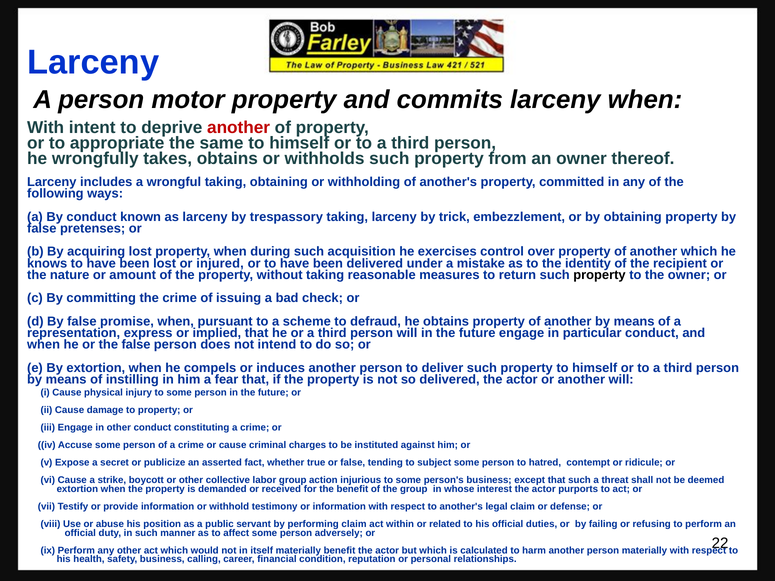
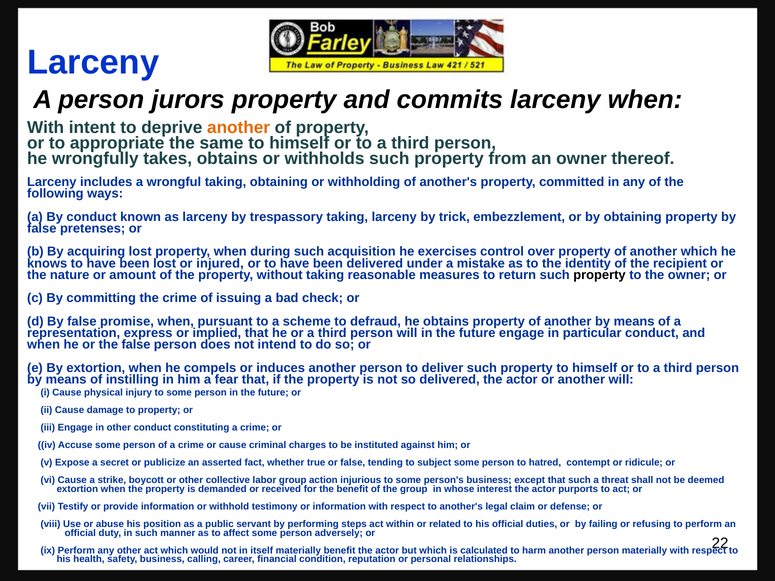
motor: motor -> jurors (188, 100)
another colour: red -> orange (239, 128)
performing claim: claim -> steps (354, 524)
